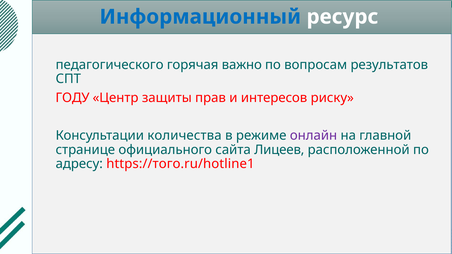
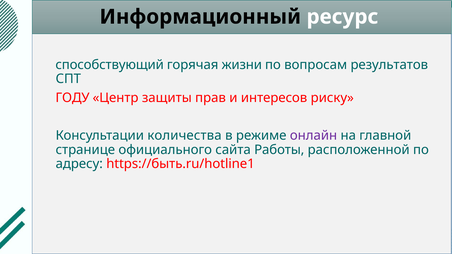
Информационный colour: blue -> black (200, 17)
педагогического: педагогического -> способствующий (110, 65)
важно: важно -> жизни (242, 65)
Лицеев: Лицеев -> Работы (279, 150)
https://того.ru/hotline1: https://того.ru/hotline1 -> https://быть.ru/hotline1 (181, 164)
